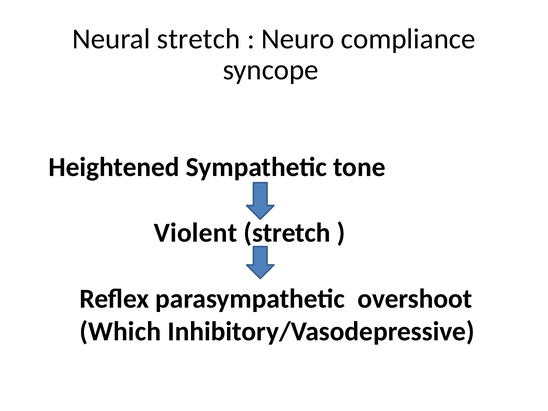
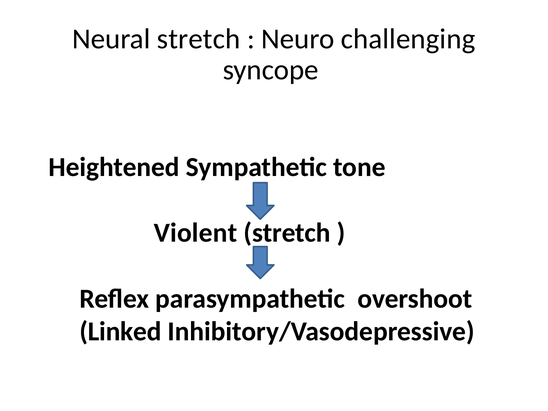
compliance: compliance -> challenging (408, 39)
Which: Which -> Linked (120, 332)
